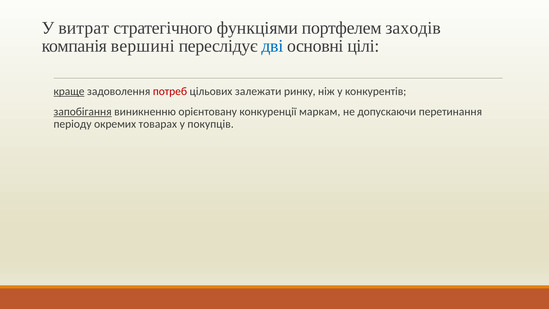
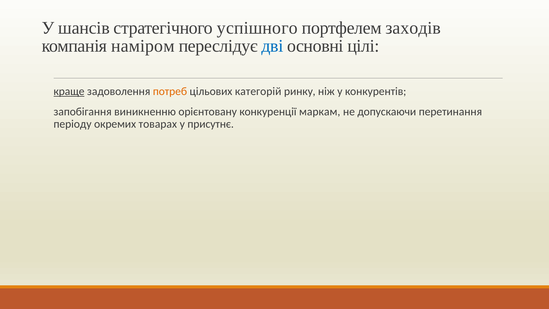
витрат: витрат -> шансів (84, 28)
функціями: функціями -> успішного (257, 28)
вершині: вершині -> наміром (143, 46)
потреб colour: red -> orange (170, 91)
залежати: залежати -> категорій (258, 91)
запобігання underline: present -> none (83, 112)
покупців: покупців -> присутнє (211, 124)
